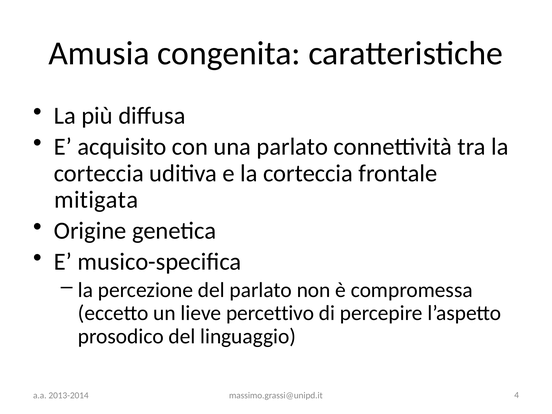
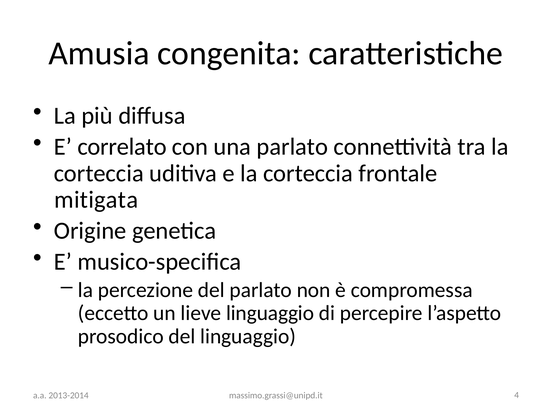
acquisito: acquisito -> correlato (122, 147)
lieve percettivo: percettivo -> linguaggio (270, 313)
